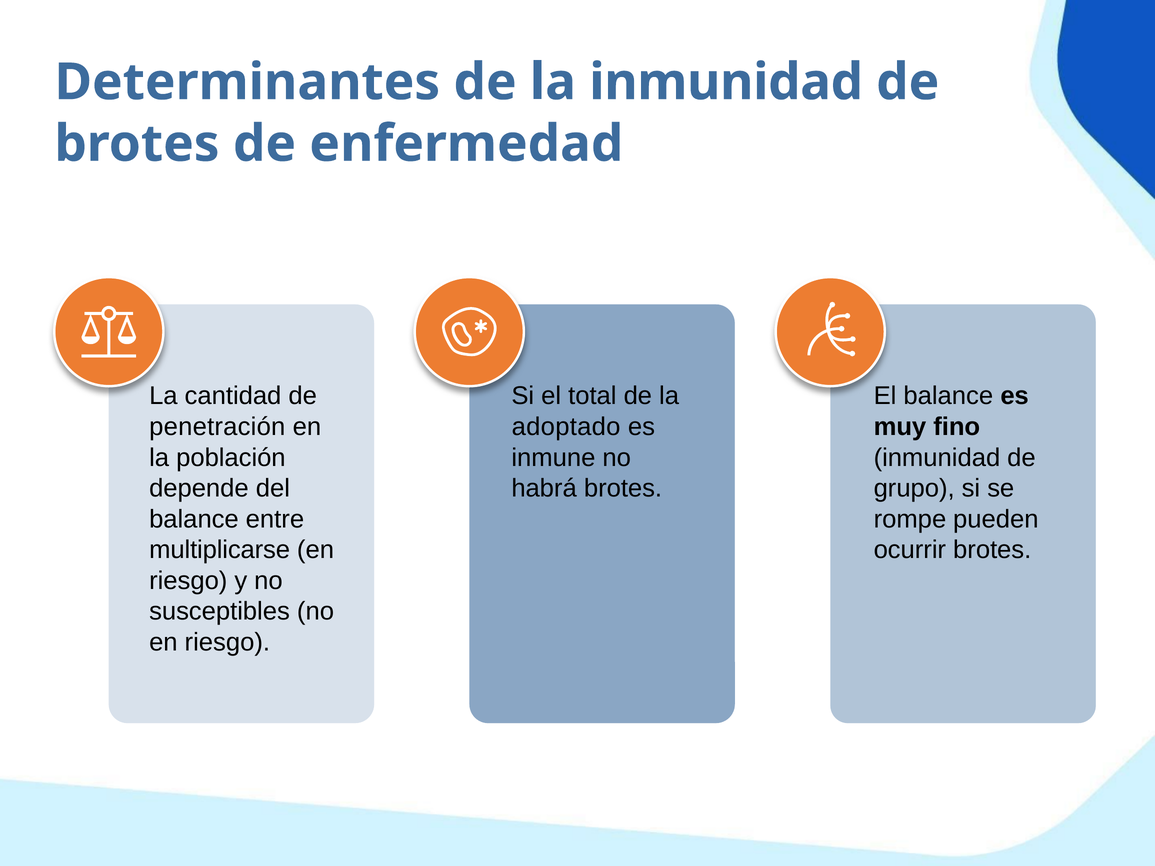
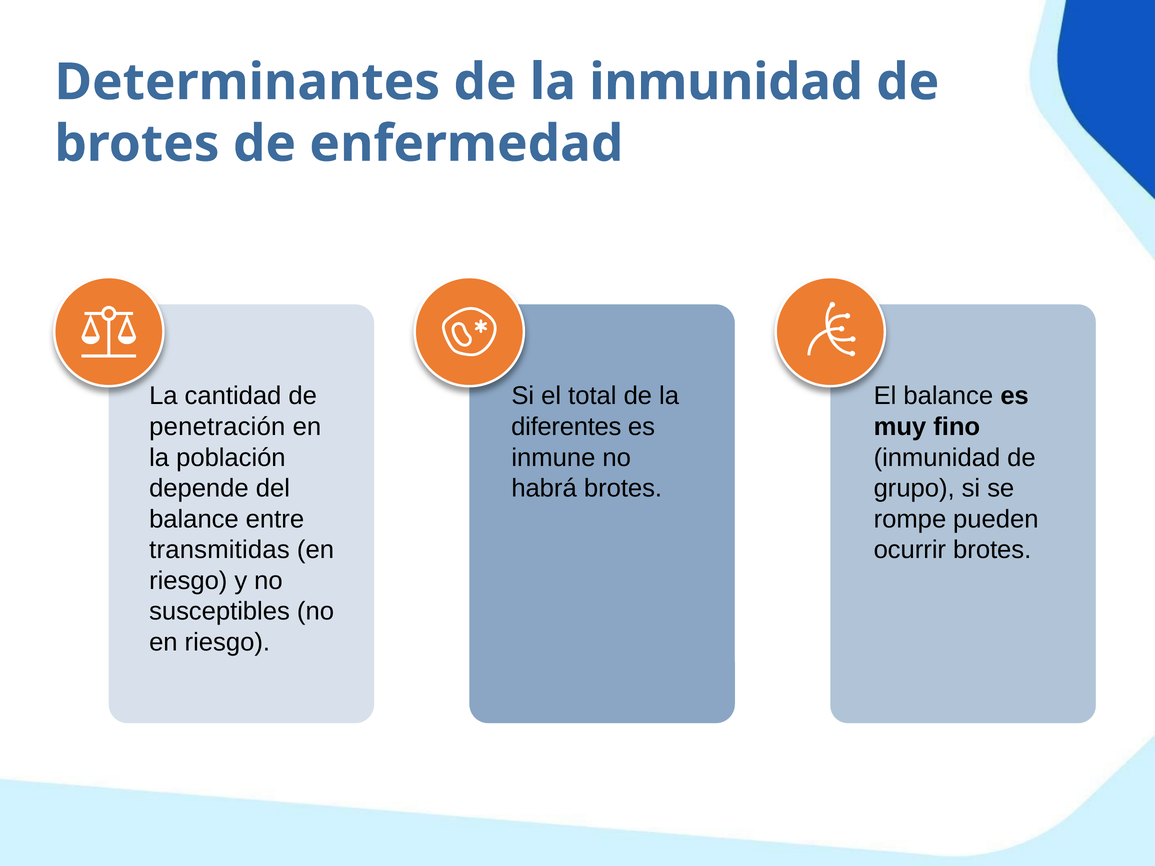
adoptado: adoptado -> diferentes (566, 427)
multiplicarse: multiplicarse -> transmitidas (219, 550)
